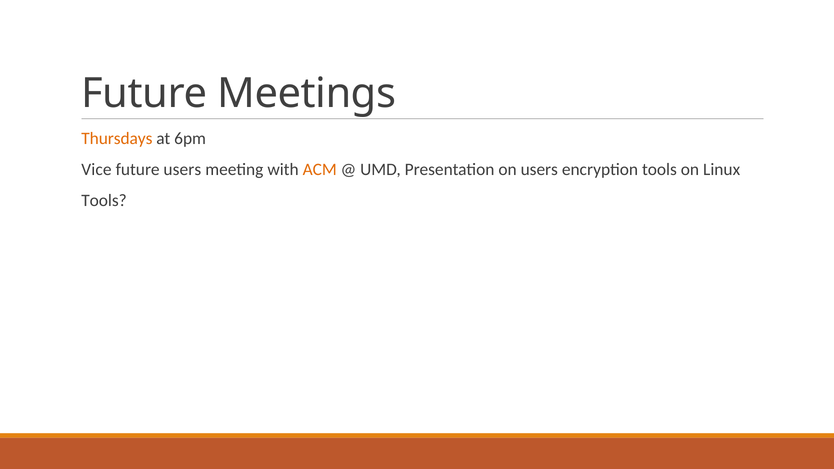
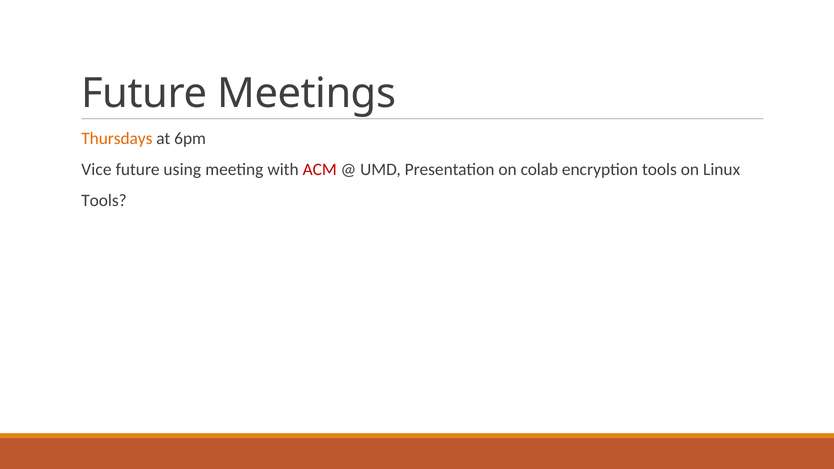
future users: users -> using (182, 170)
ACM colour: orange -> red (320, 170)
on users: users -> colab (539, 170)
